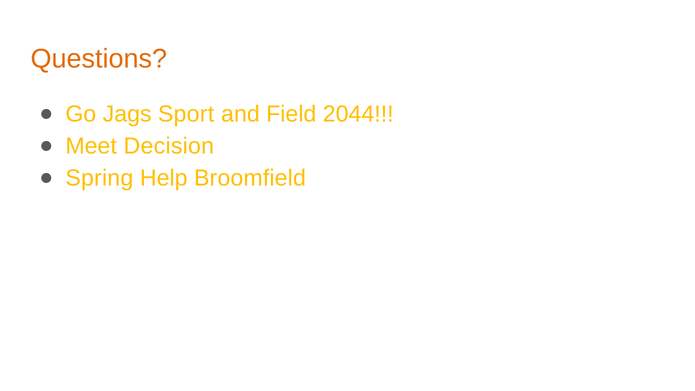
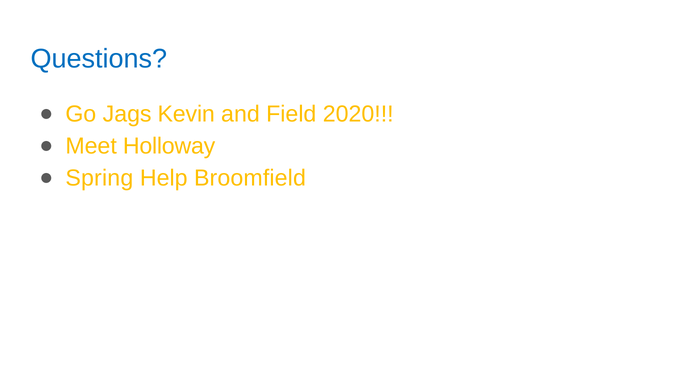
Questions colour: orange -> blue (99, 59)
Sport: Sport -> Kevin (186, 114)
2044: 2044 -> 2020 (358, 114)
Decision: Decision -> Holloway (169, 146)
